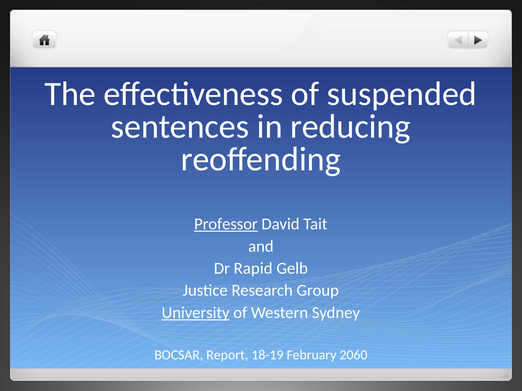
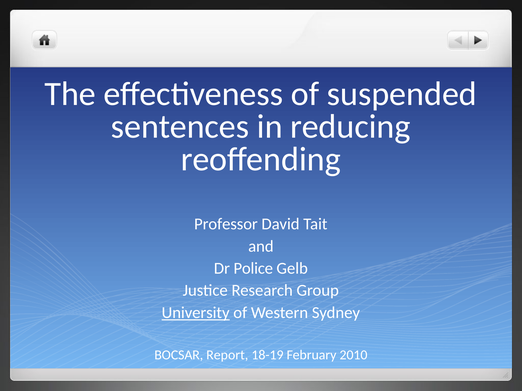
Professor underline: present -> none (226, 224)
Rapid: Rapid -> Police (253, 269)
2060: 2060 -> 2010 (353, 355)
